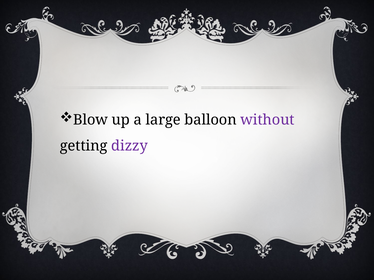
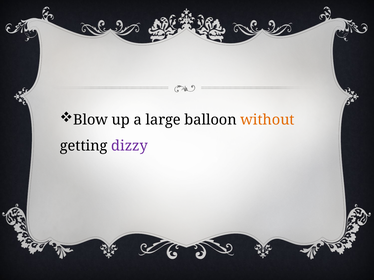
without colour: purple -> orange (268, 120)
